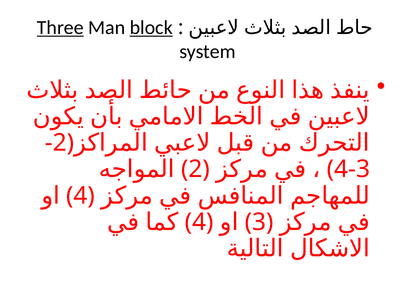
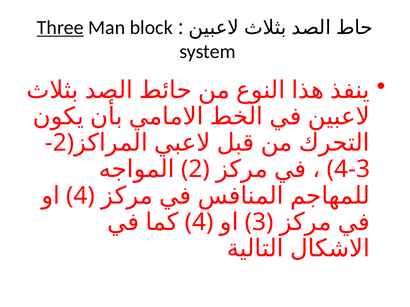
block underline: present -> none (151, 28)
